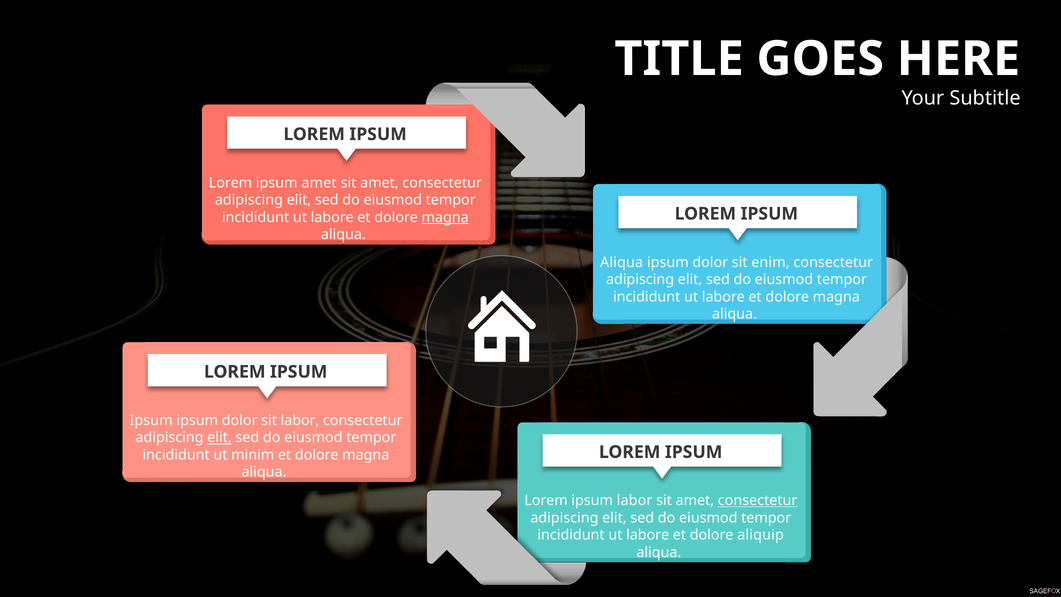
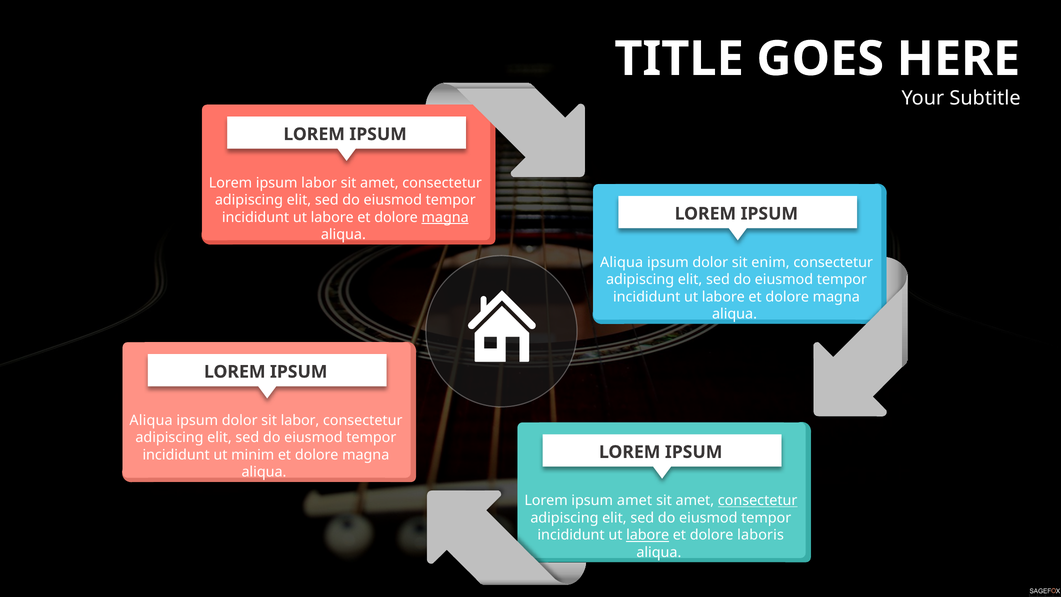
ipsum amet: amet -> labor (319, 183)
Ipsum: Ipsum -> Aliqua (151, 420)
elit underline: present -> none (219, 438)
ipsum labor: labor -> amet (635, 500)
labore underline: none -> present (648, 535)
aliquip: aliquip -> laboris (761, 535)
